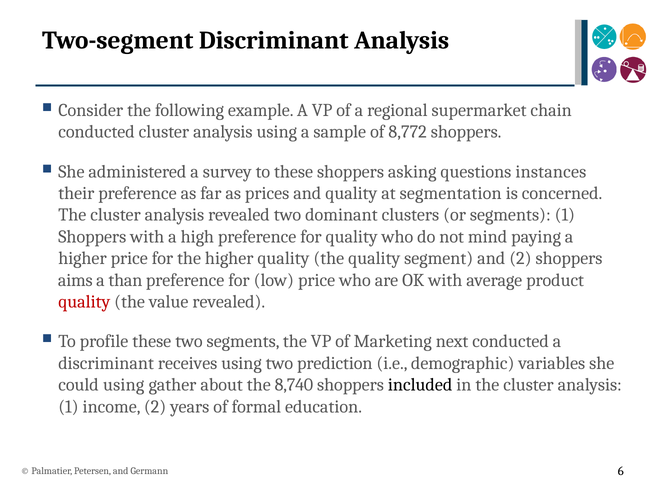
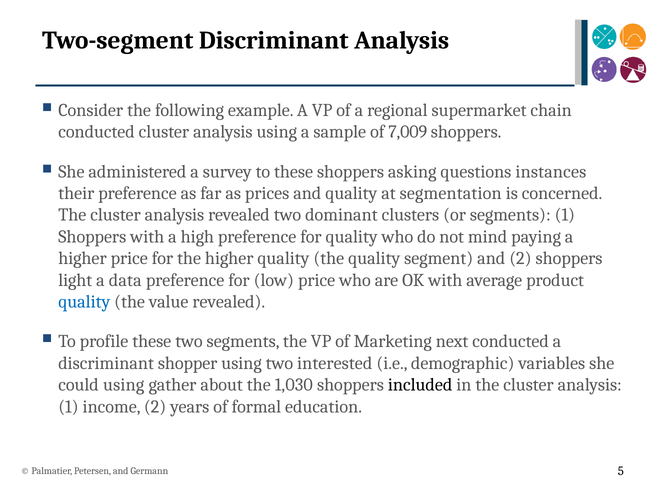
8,772: 8,772 -> 7,009 (408, 132)
aims: aims -> light (75, 280)
than: than -> data (125, 280)
quality colour: red -> blue (84, 302)
receives: receives -> shopper (188, 363)
prediction: prediction -> interested (335, 363)
8,740: 8,740 -> 1,030 (294, 385)
6: 6 -> 5 (621, 471)
